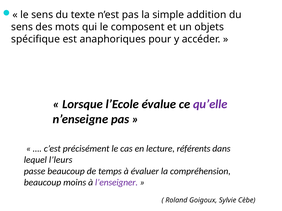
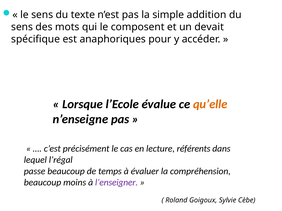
objets: objets -> devait (209, 27)
qu’elle colour: purple -> orange (210, 104)
l’leurs: l’leurs -> l’régal (61, 160)
